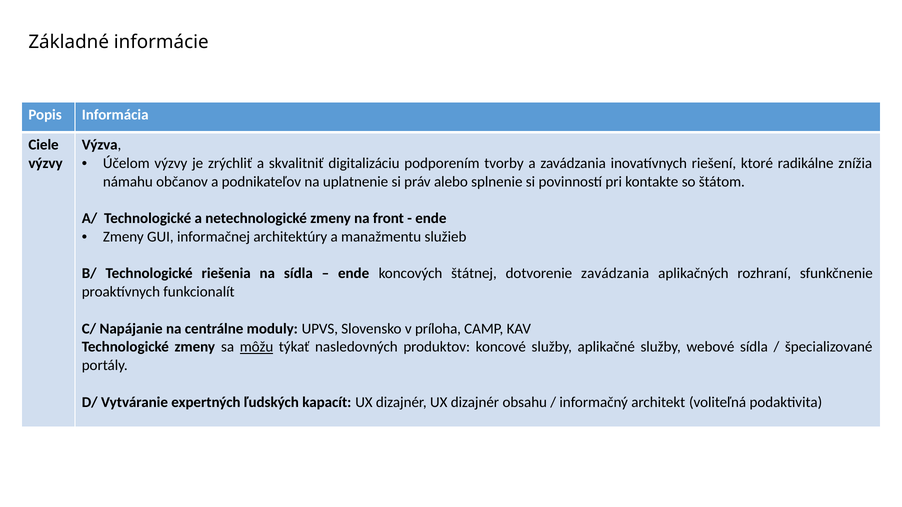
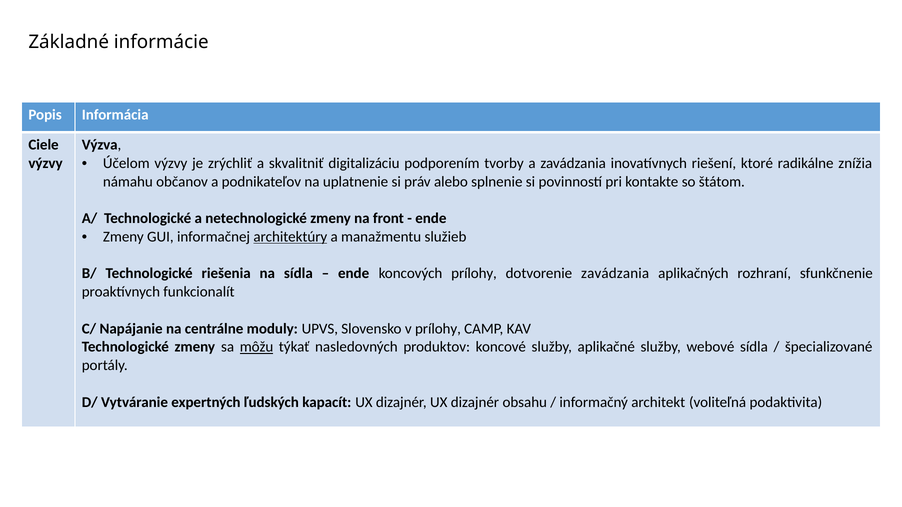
architektúry underline: none -> present (290, 237)
koncových štátnej: štátnej -> prílohy (474, 274)
v príloha: príloha -> prílohy (438, 329)
